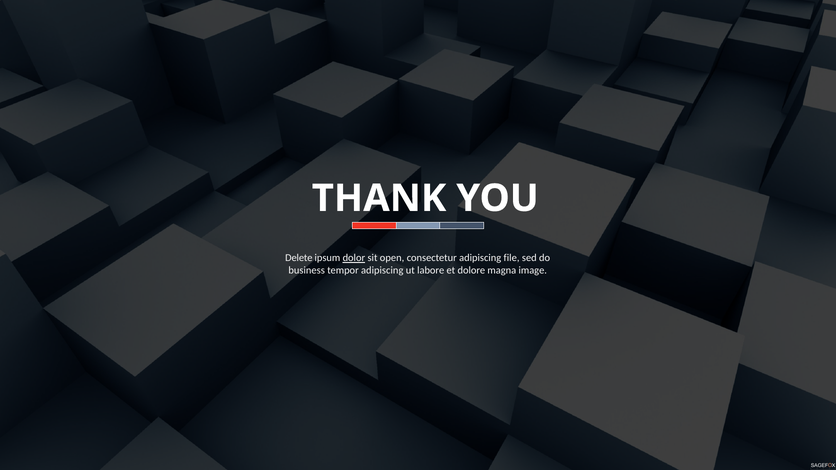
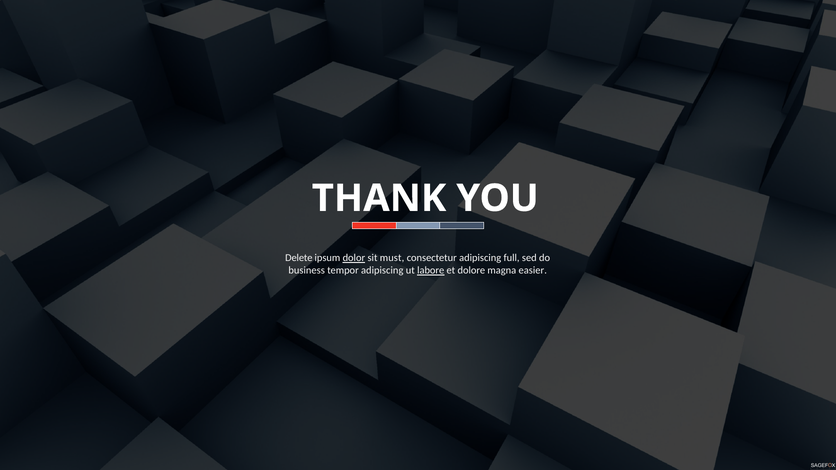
open: open -> must (392, 258)
file: file -> full (512, 258)
labore underline: none -> present (431, 271)
image: image -> easier (533, 271)
